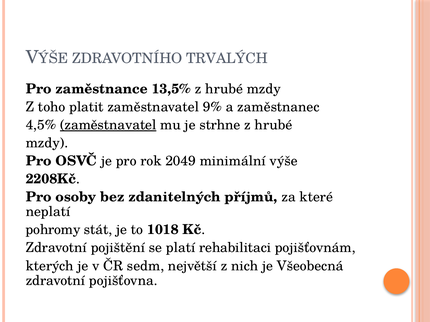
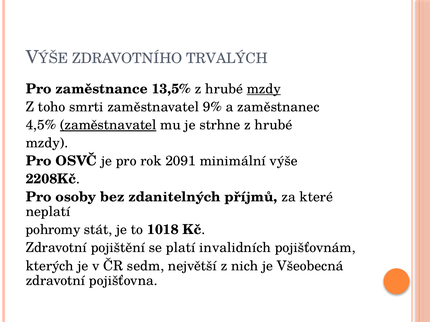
mzdy underline: none -> present (264, 89)
platit: platit -> smrti (86, 107)
2049: 2049 -> 2091 (181, 161)
rehabilitaci: rehabilitaci -> invalidních (235, 248)
